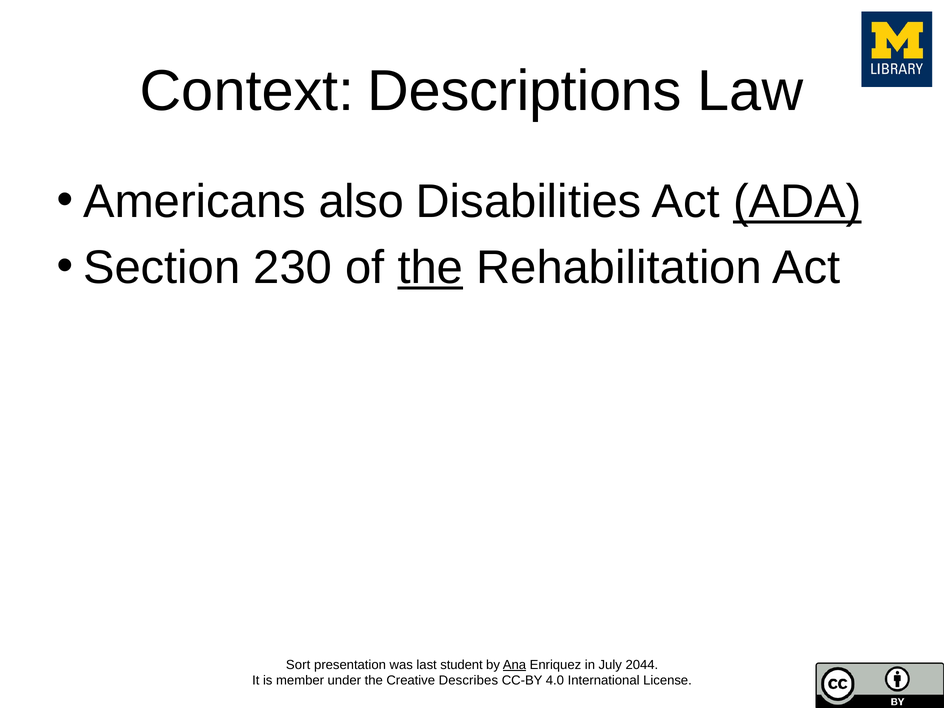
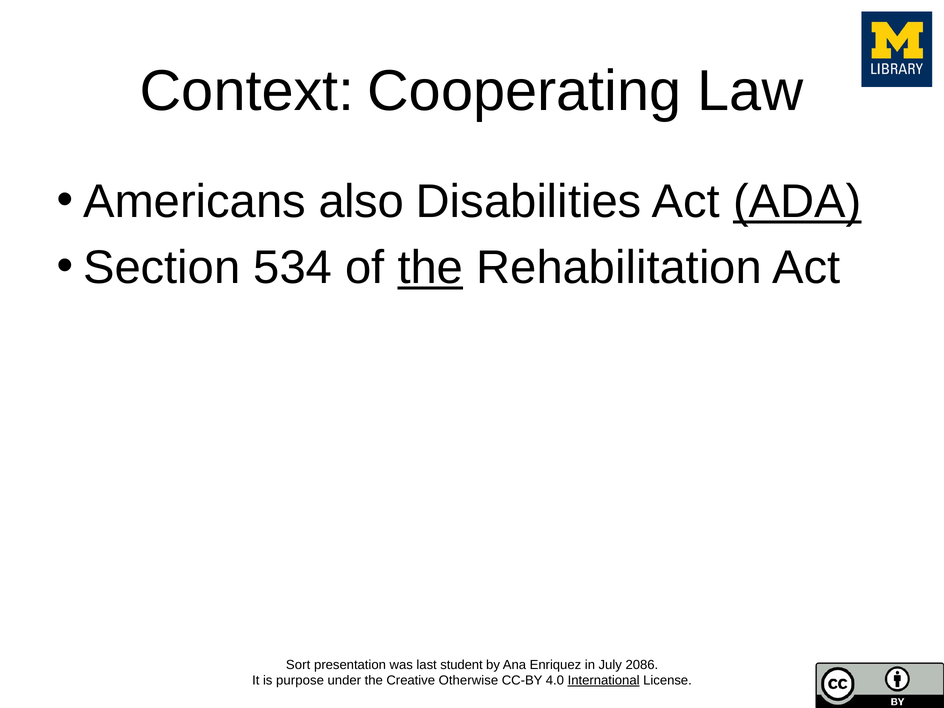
Descriptions: Descriptions -> Cooperating (524, 91)
230: 230 -> 534 (293, 268)
Ana underline: present -> none (514, 665)
2044: 2044 -> 2086 (642, 665)
member: member -> purpose (300, 680)
Describes: Describes -> Otherwise (468, 680)
International underline: none -> present (604, 680)
